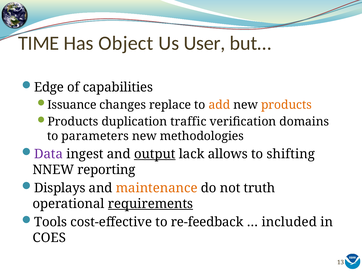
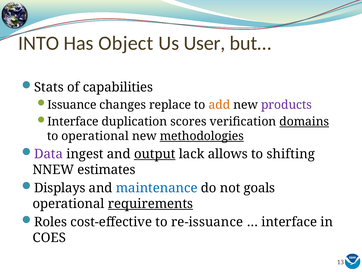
TIME: TIME -> INTO (39, 43)
Edge: Edge -> Stats (49, 87)
products colour: orange -> purple (286, 105)
Products: Products -> Interface (73, 121)
traffic: traffic -> scores (188, 121)
domains underline: none -> present (304, 121)
to parameters: parameters -> operational (95, 136)
methodologies underline: none -> present (202, 136)
reporting: reporting -> estimates (106, 169)
maintenance colour: orange -> blue (157, 188)
truth: truth -> goals (259, 188)
Tools: Tools -> Roles (51, 222)
re-feedback: re-feedback -> re-issuance (207, 222)
included: included -> interface (289, 222)
